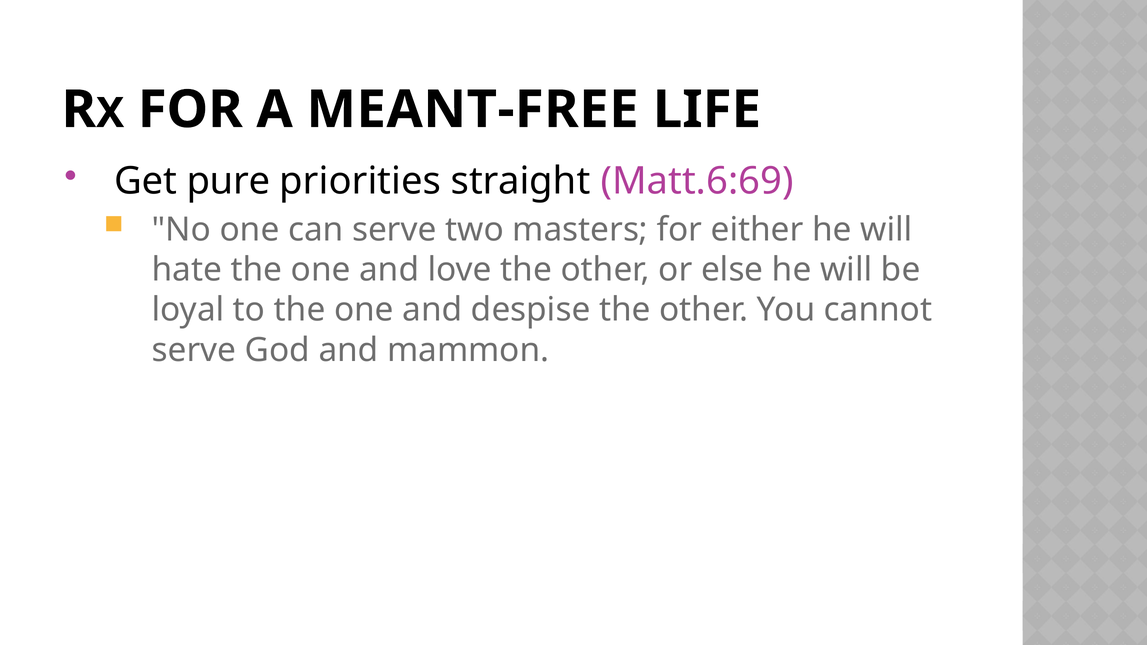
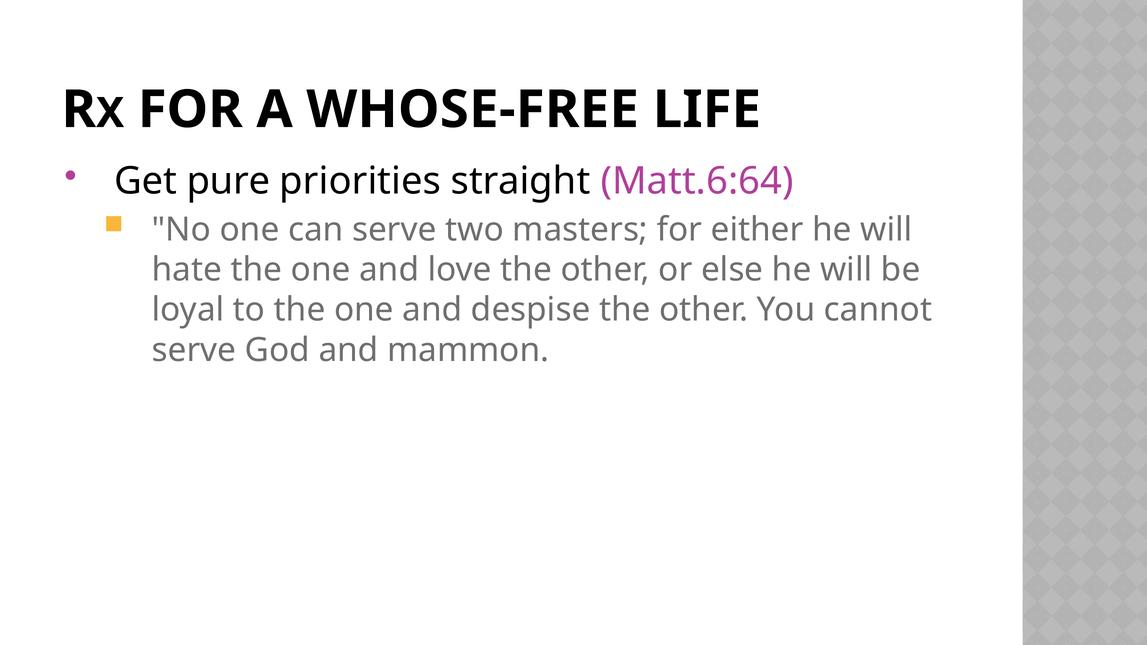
MEANT-FREE: MEANT-FREE -> WHOSE-FREE (473, 110)
Matt.6:69: Matt.6:69 -> Matt.6:64 (697, 181)
